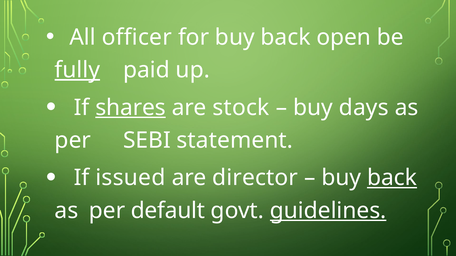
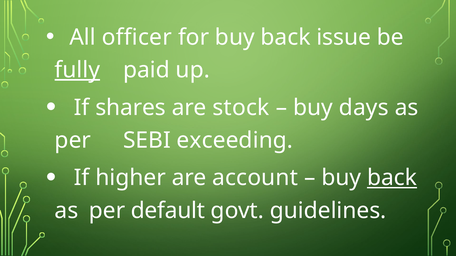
open: open -> issue (344, 37)
shares underline: present -> none (131, 108)
statement: statement -> exceeding (235, 141)
issued: issued -> higher (131, 178)
director: director -> account (255, 178)
guidelines underline: present -> none (328, 211)
